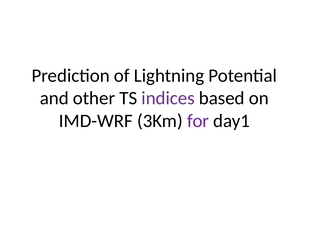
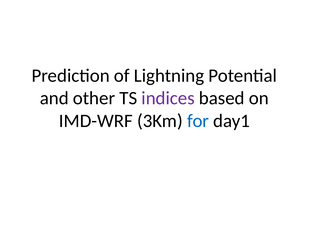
for colour: purple -> blue (198, 121)
